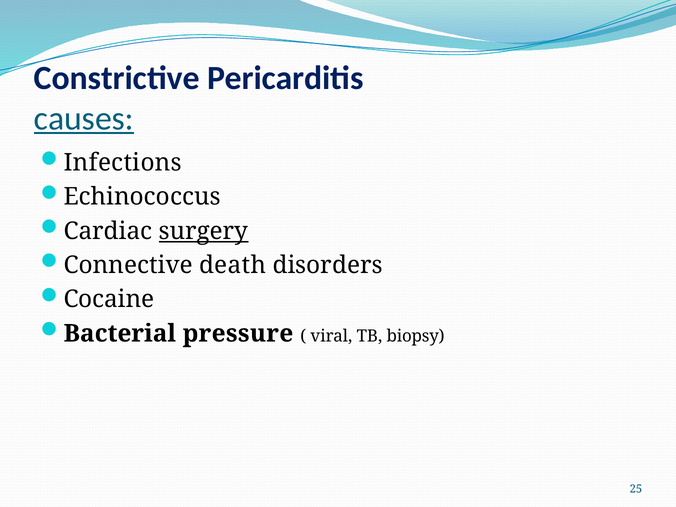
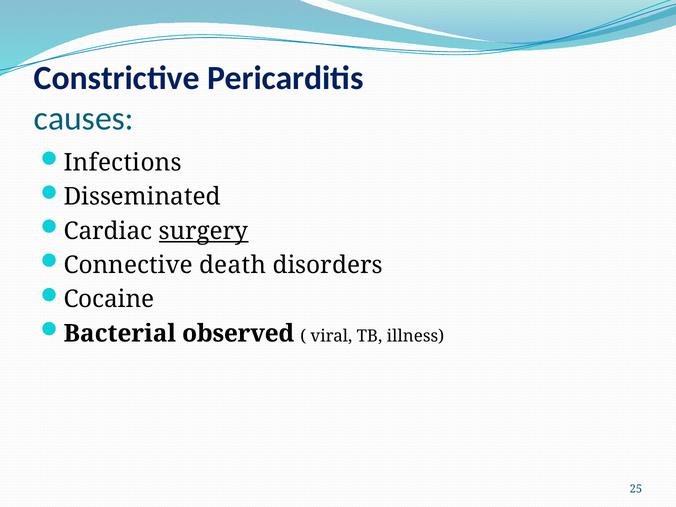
causes underline: present -> none (84, 119)
Echinococcus: Echinococcus -> Disseminated (142, 197)
pressure: pressure -> observed (238, 333)
biopsy: biopsy -> illness (415, 336)
